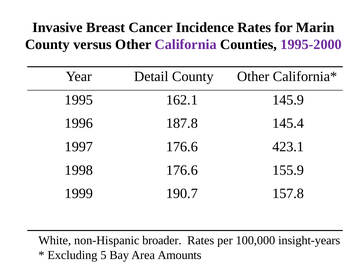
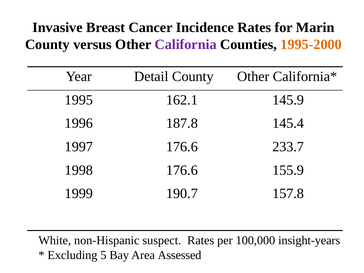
1995-2000 colour: purple -> orange (311, 44)
423.1: 423.1 -> 233.7 (288, 147)
broader: broader -> suspect (162, 240)
Amounts: Amounts -> Assessed (180, 255)
